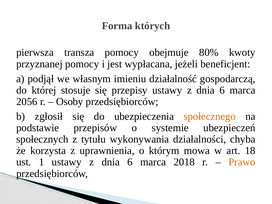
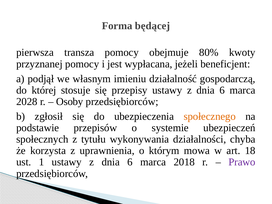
których: których -> będącej (153, 26)
2056: 2056 -> 2028 (27, 102)
Prawo colour: orange -> purple (242, 162)
